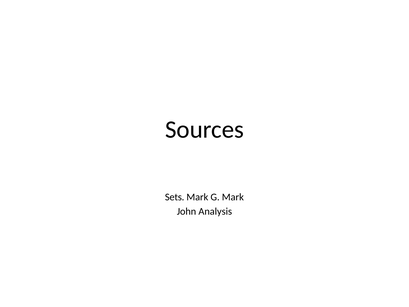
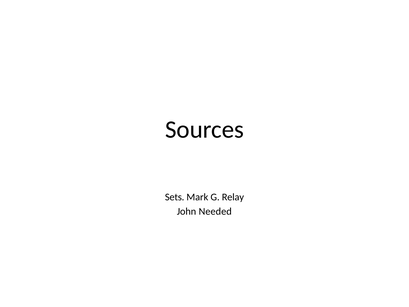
G Mark: Mark -> Relay (233, 197)
Analysis: Analysis -> Needed (215, 211)
